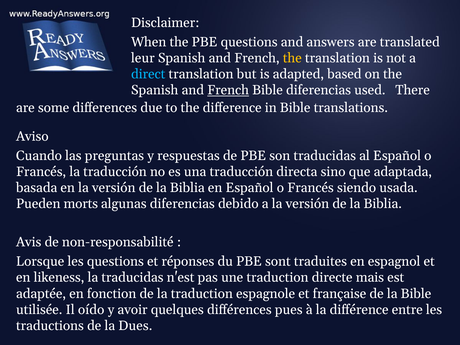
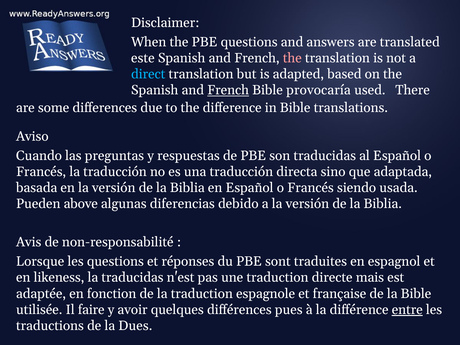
leur: leur -> este (143, 58)
the colour: yellow -> pink (292, 58)
Bible diferencias: diferencias -> provocaría (318, 90)
morts: morts -> above (81, 204)
oído: oído -> faire (91, 310)
entre underline: none -> present (407, 310)
